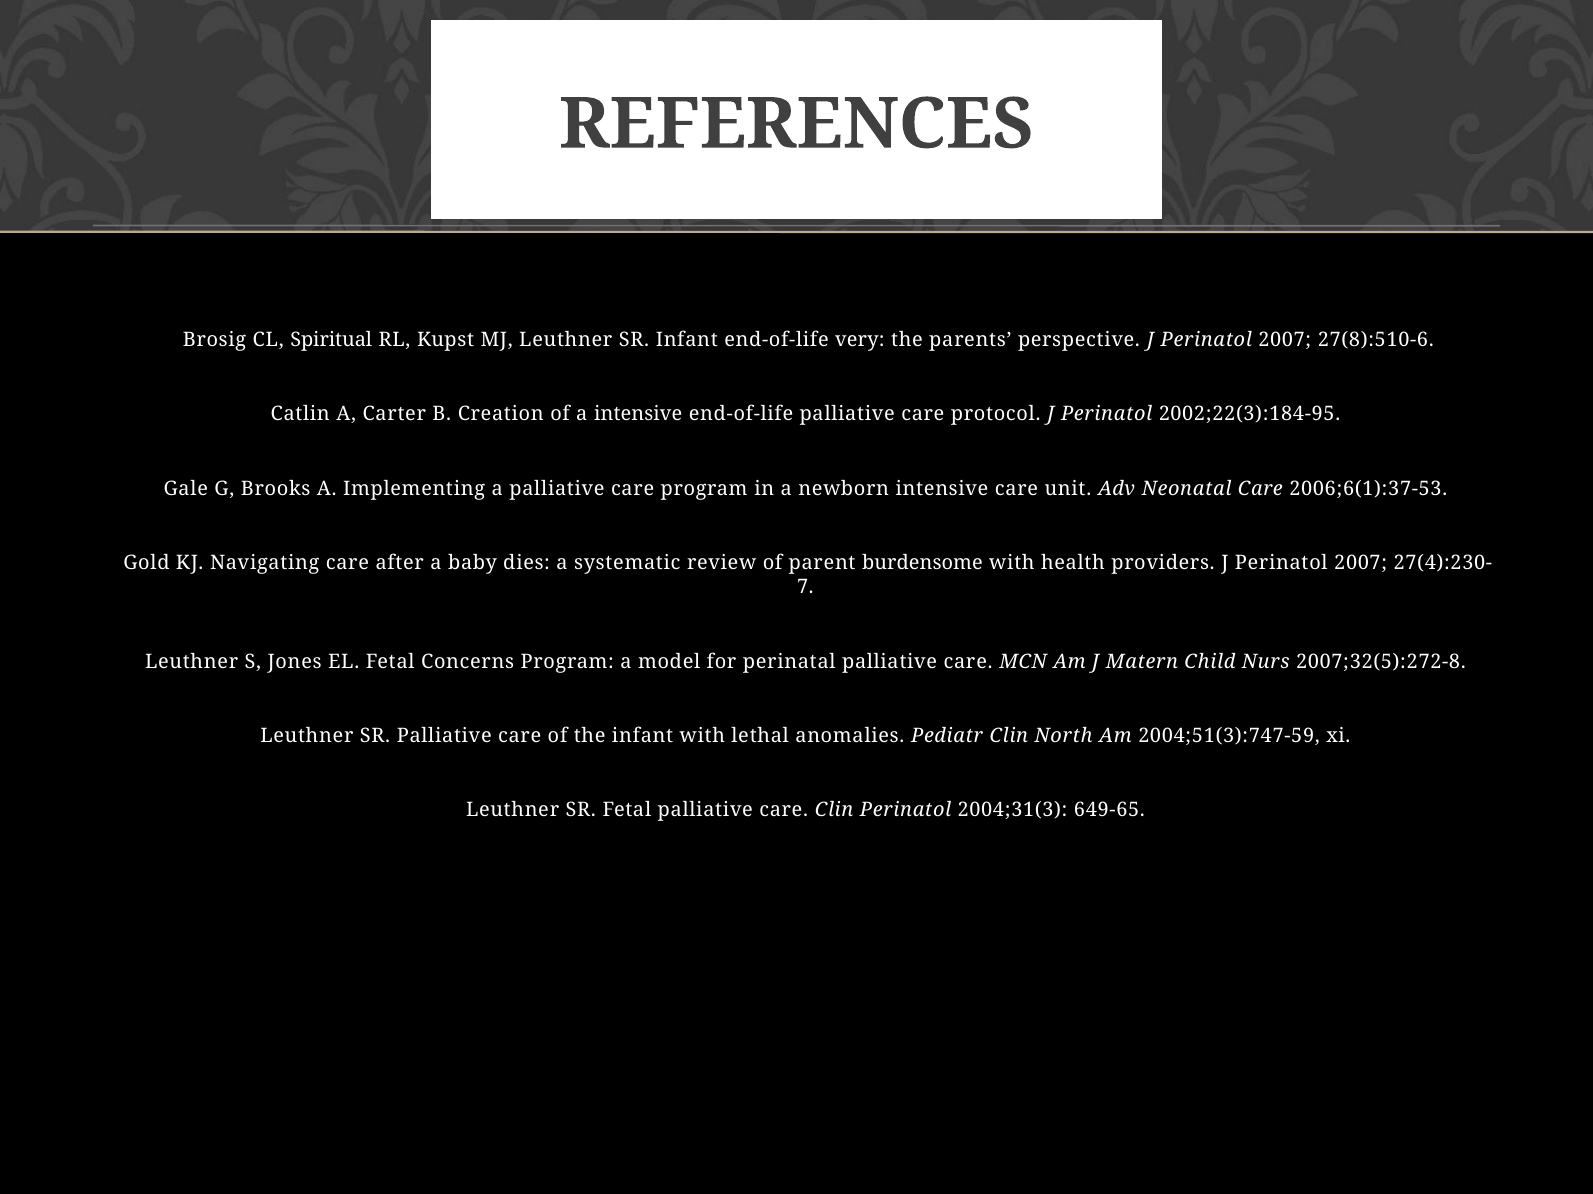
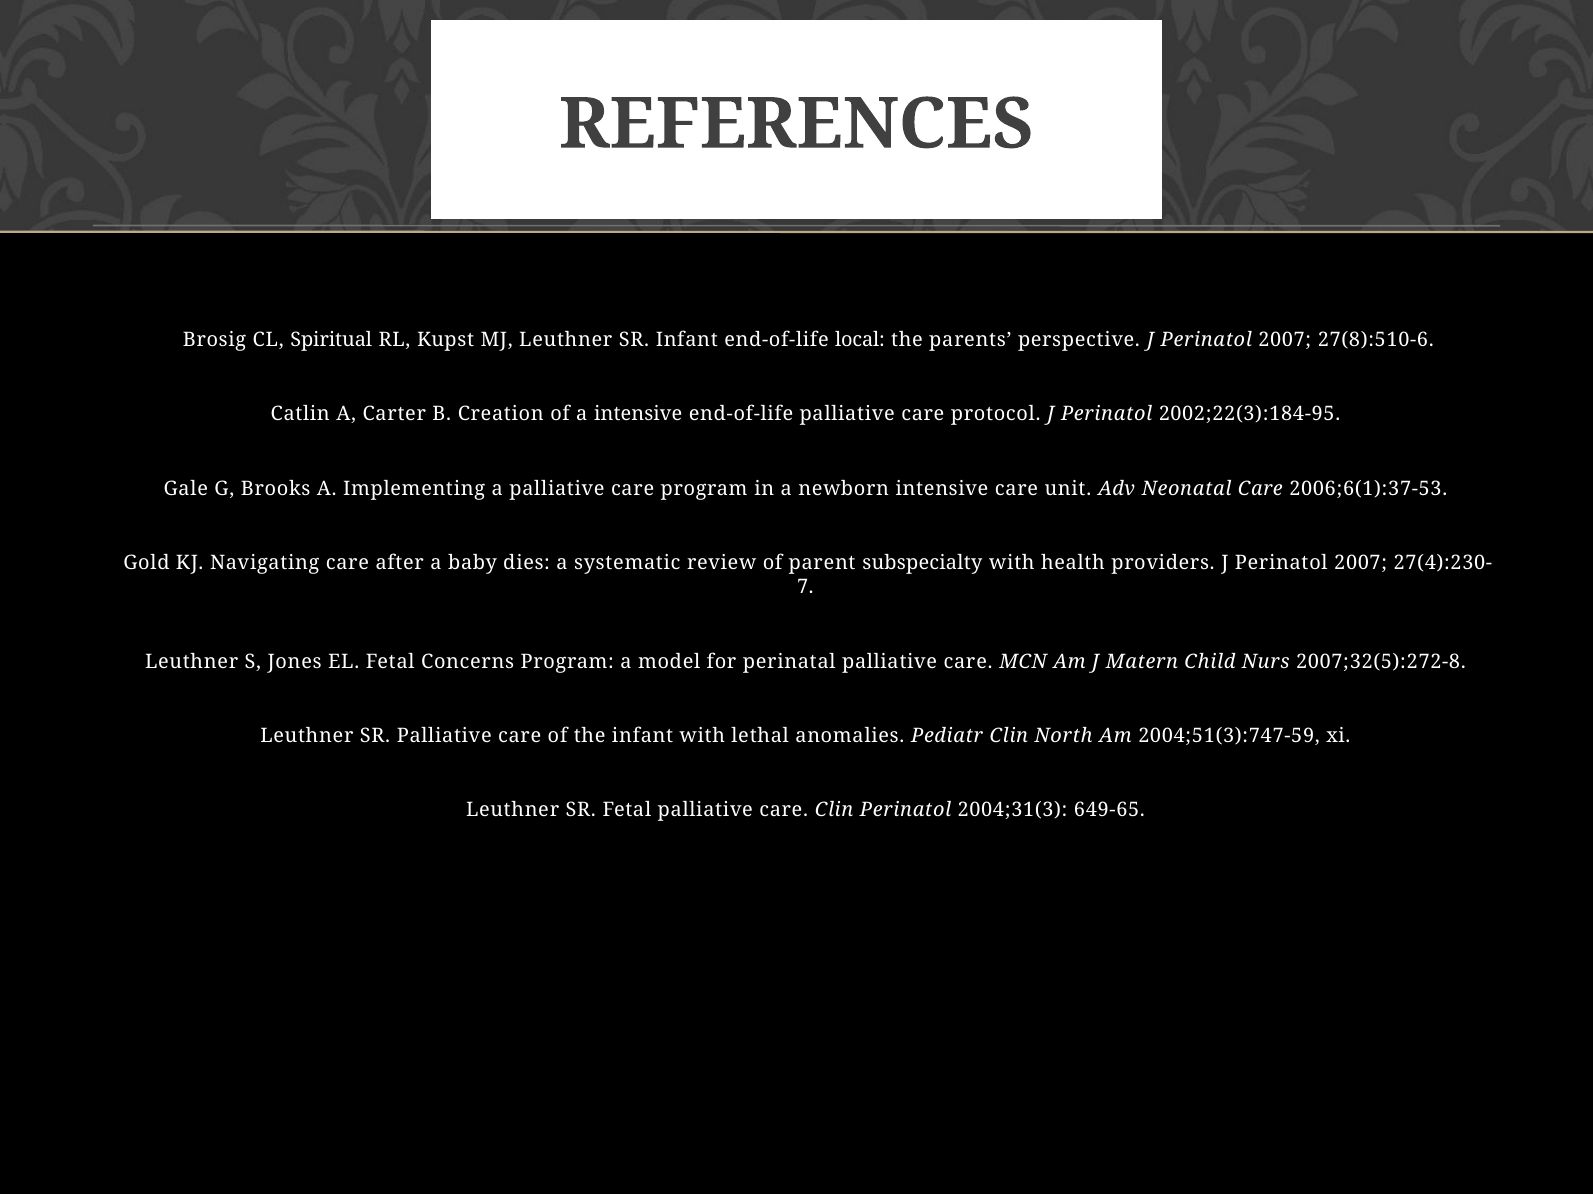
very: very -> local (860, 340)
burdensome: burdensome -> subspecialty (922, 563)
